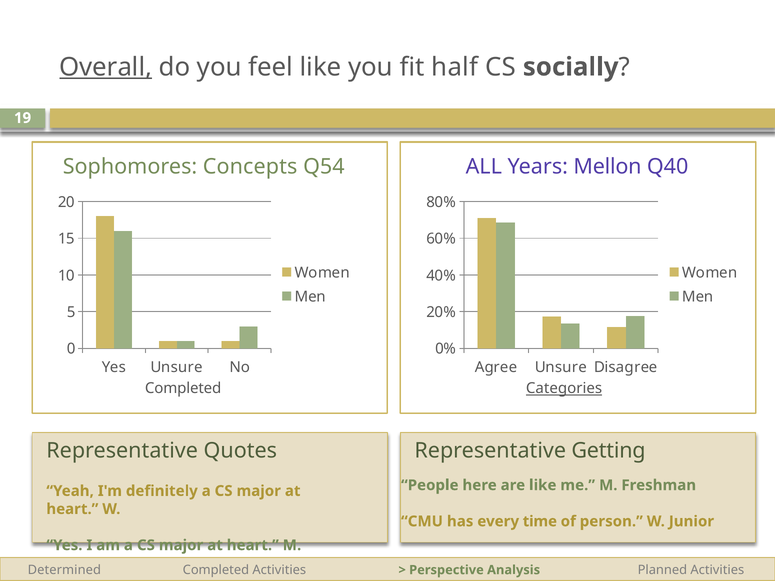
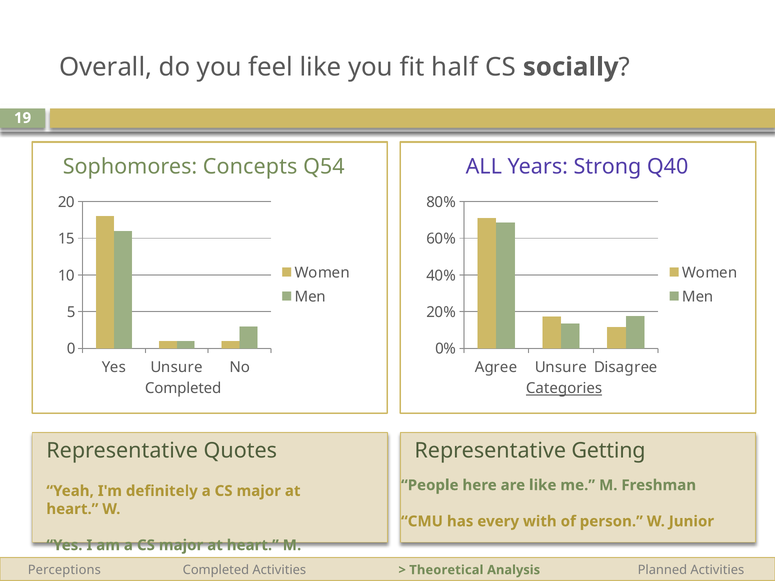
Overall underline: present -> none (106, 67)
Mellon: Mellon -> Strong (607, 167)
time: time -> with (540, 522)
Determined: Determined -> Perceptions (64, 570)
Perspective: Perspective -> Theoretical (446, 570)
